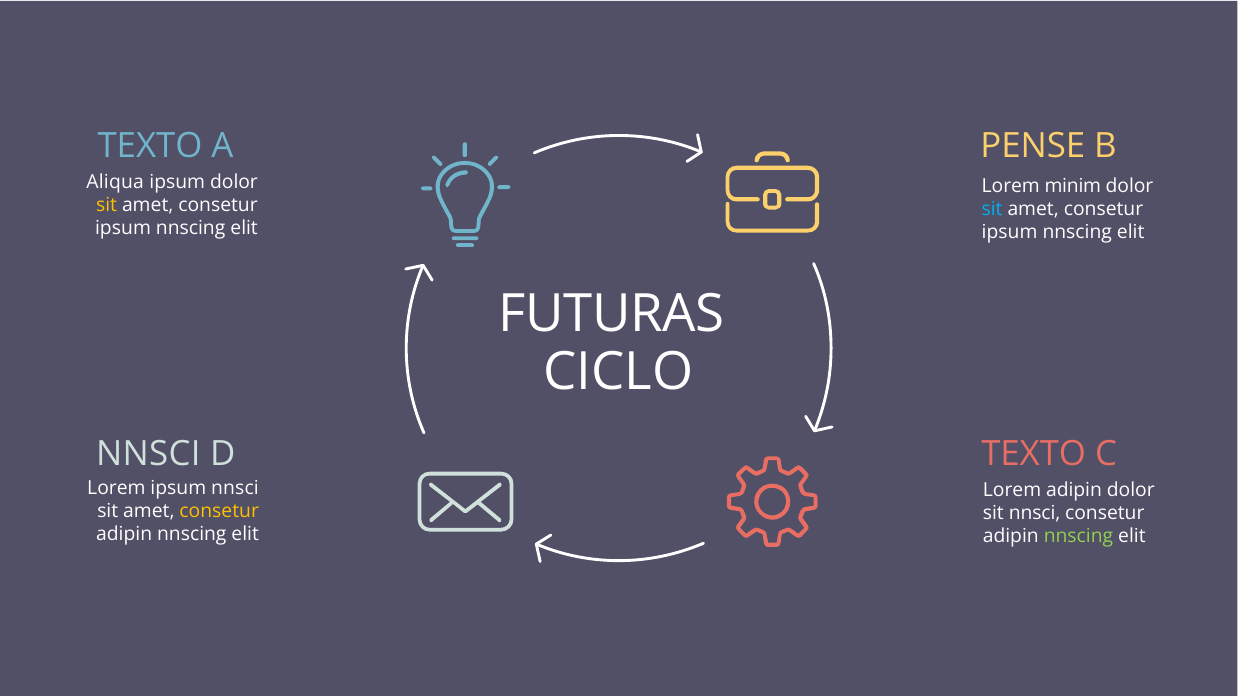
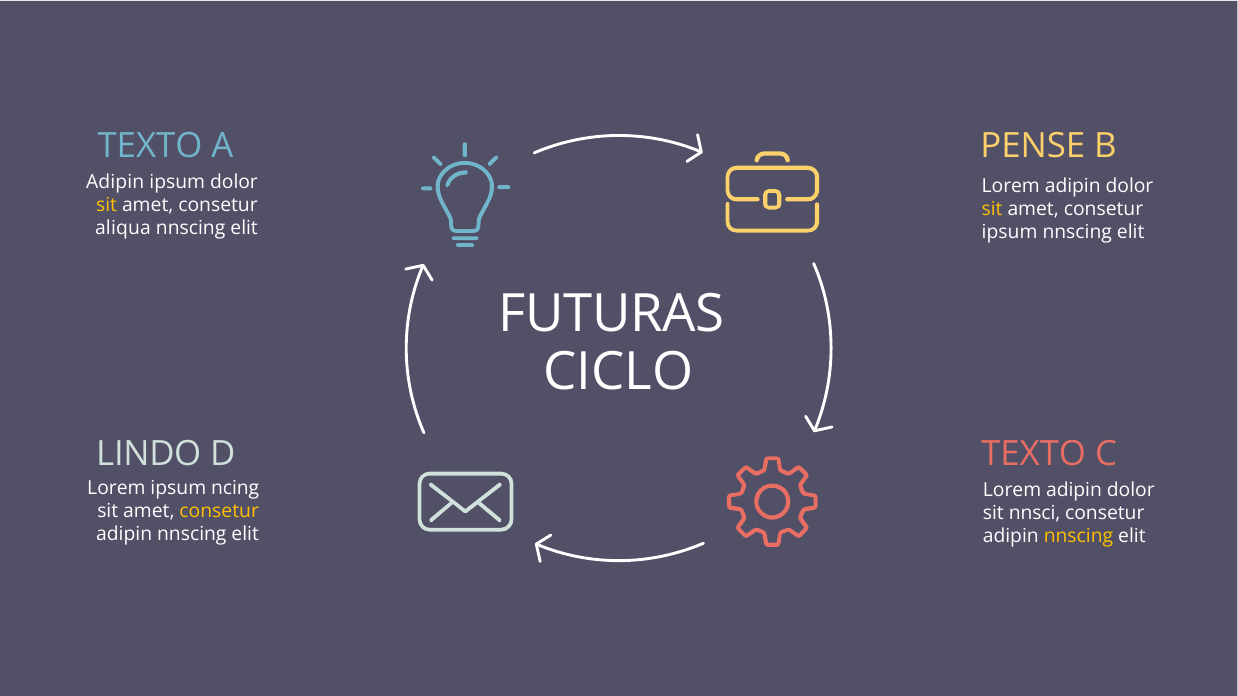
Aliqua: Aliqua -> Adipin (115, 182)
minim: minim -> adipin (1073, 186)
sit colour: light blue -> yellow (992, 209)
ipsum: ipsum -> aliqua (123, 228)
NNSCI: NNSCI -> LINDO (149, 455)
ipsum nnsci: nnsci -> ncing (235, 488)
nnscing colour: light green -> yellow (1078, 537)
